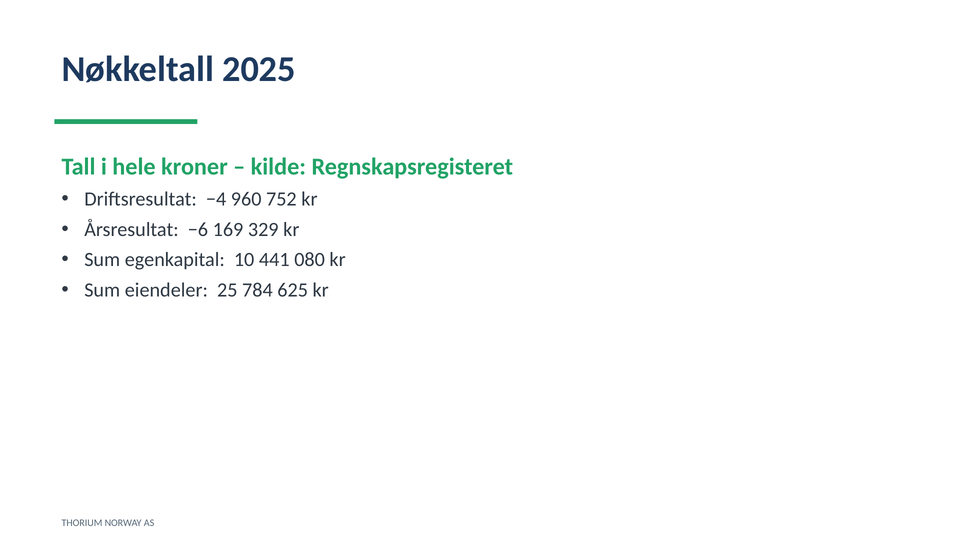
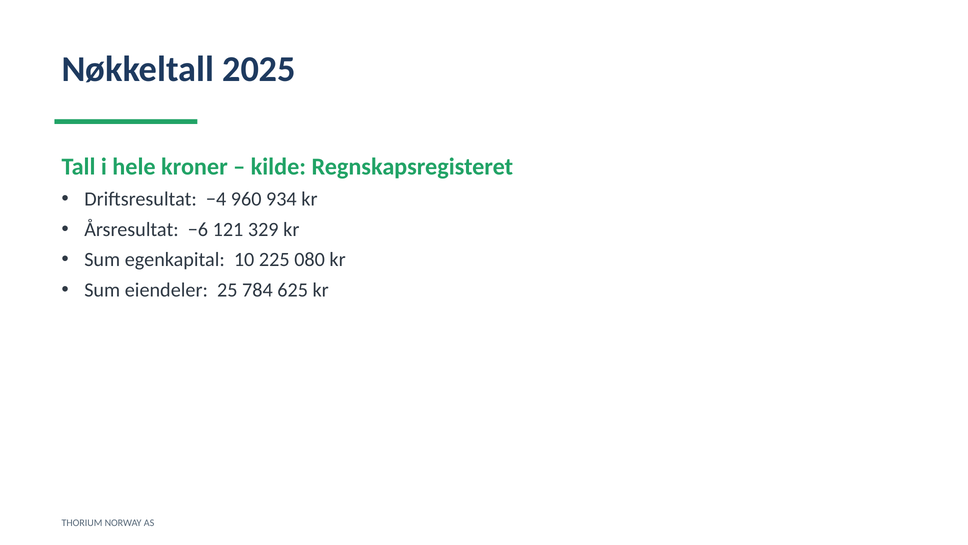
752: 752 -> 934 (281, 199)
169: 169 -> 121 (228, 229)
441: 441 -> 225 (274, 260)
